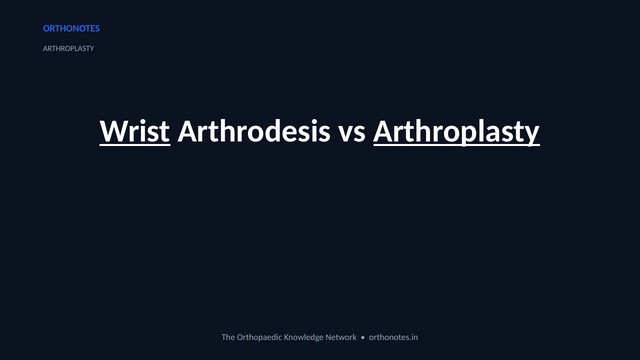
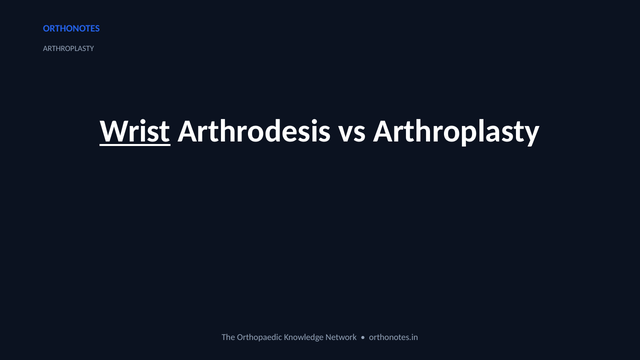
Arthroplasty underline: present -> none (457, 131)
